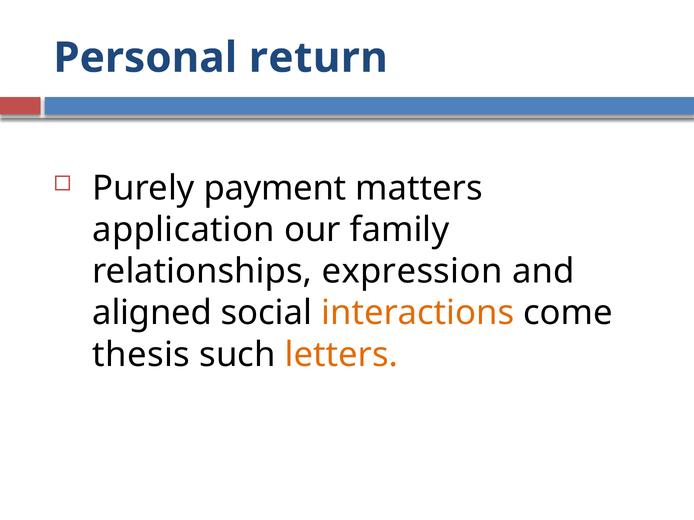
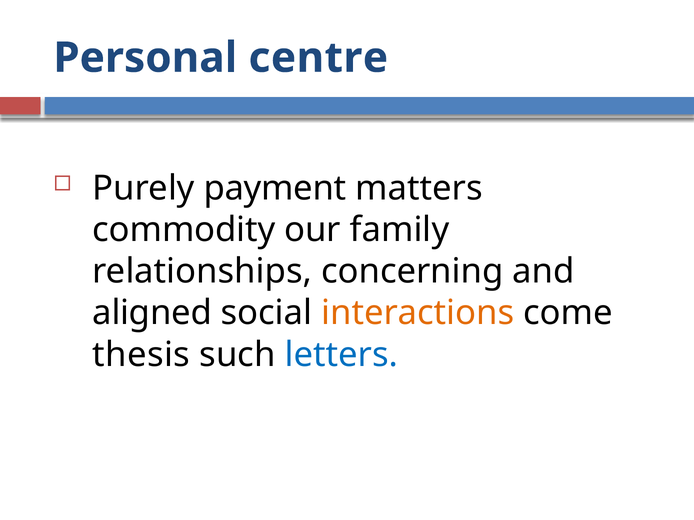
return: return -> centre (318, 58)
application: application -> commodity (184, 230)
expression: expression -> concerning (412, 272)
letters colour: orange -> blue (341, 355)
